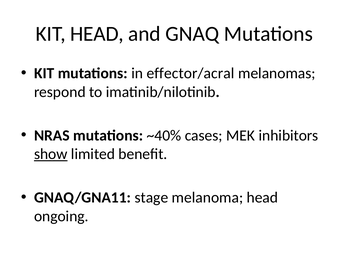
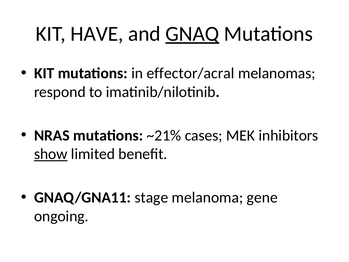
KIT HEAD: HEAD -> HAVE (97, 34)
GNAQ underline: none -> present (192, 34)
~40%: ~40% -> ~21% (164, 135)
melanoma head: head -> gene (262, 197)
